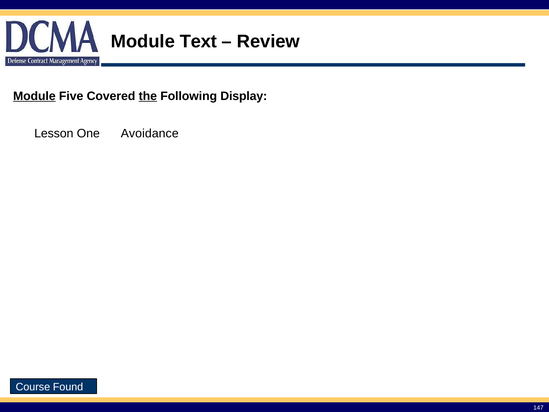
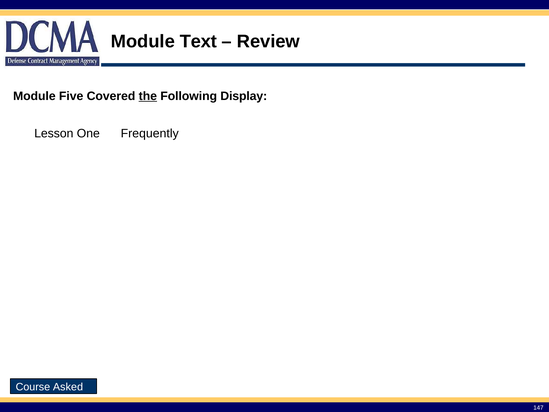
Module underline: present -> none (34, 96)
Avoidance: Avoidance -> Frequently (150, 133)
Found: Found -> Asked (68, 387)
